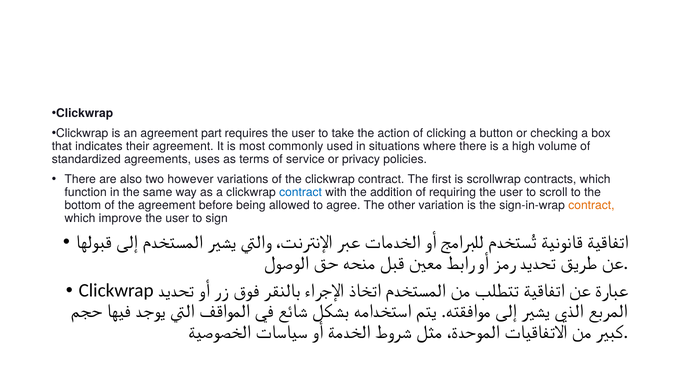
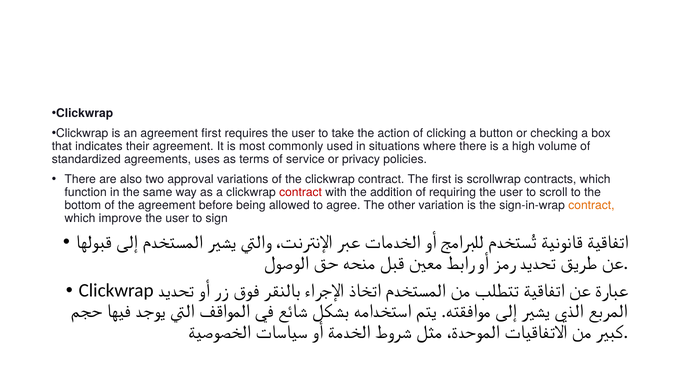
agreement part: part -> first (211, 133)
however: however -> approval (191, 179)
contract colour: blue -> red (301, 192)
